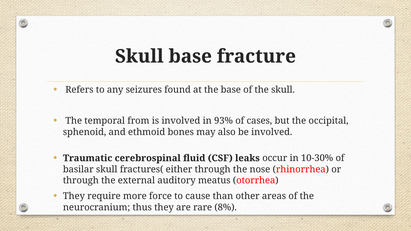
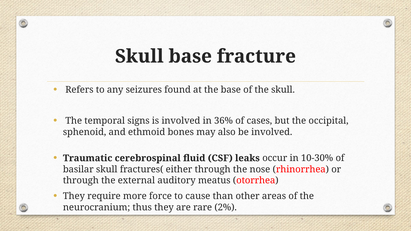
from: from -> signs (138, 121)
93%: 93% -> 36% (224, 121)
8%: 8% -> 2% (226, 207)
